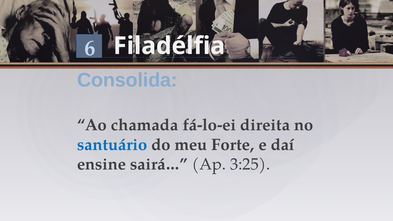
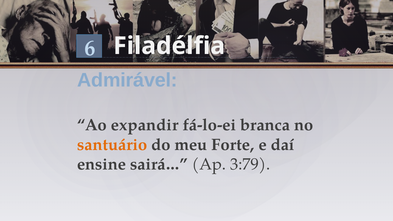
Consolida: Consolida -> Admirável (127, 80)
chamada: chamada -> expandir (145, 125)
direita: direita -> branca (265, 125)
santuário colour: blue -> orange (112, 145)
3:25: 3:25 -> 3:79 (250, 164)
